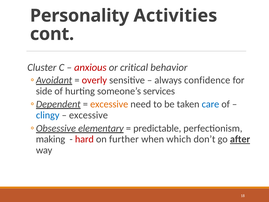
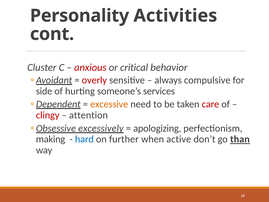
confidence: confidence -> compulsive (207, 80)
care colour: blue -> red (210, 104)
clingy colour: blue -> red (48, 115)
excessive: excessive -> attention (88, 115)
elementary: elementary -> excessively (101, 128)
predictable: predictable -> apologizing (157, 128)
hard colour: red -> blue (84, 139)
which: which -> active (179, 139)
after: after -> than (240, 139)
